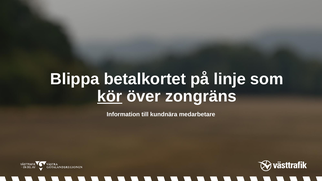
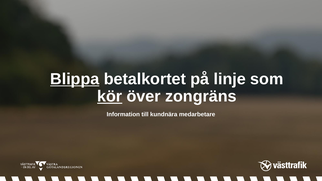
Blippa underline: none -> present (75, 79)
